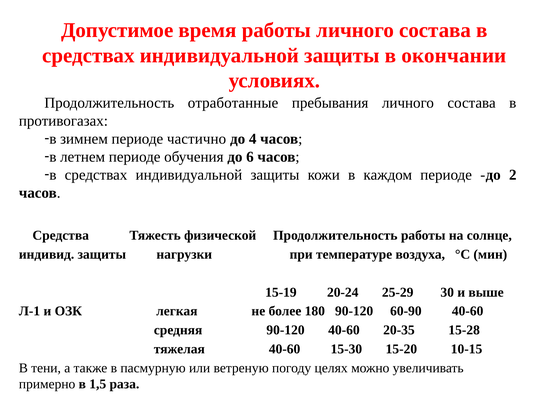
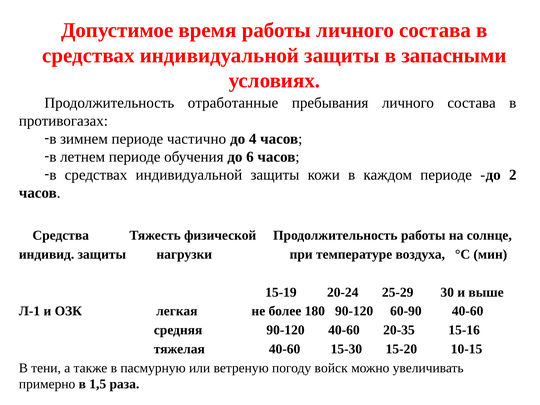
окончании: окончании -> запасными (454, 55)
15-28: 15-28 -> 15-16 (464, 330)
целях: целях -> войск (331, 368)
